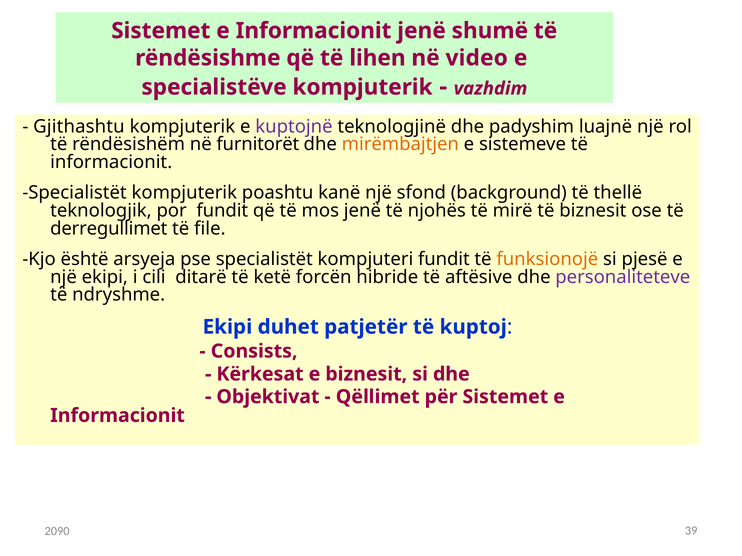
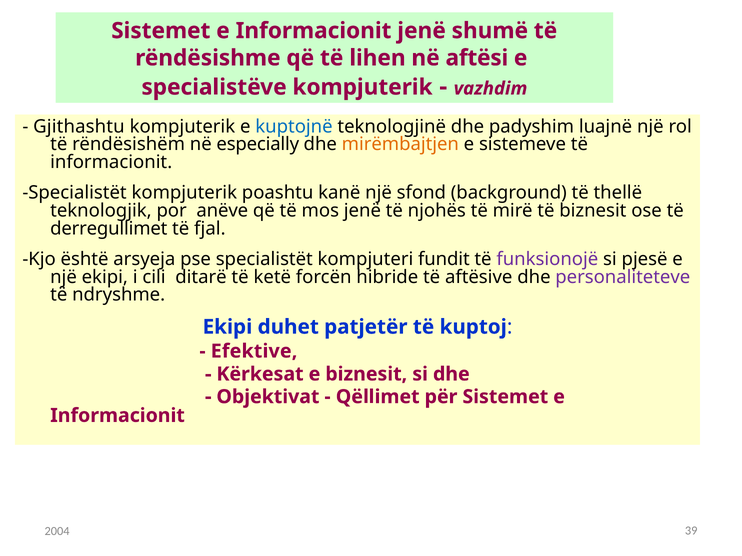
video: video -> aftësi (477, 58)
kuptojnë colour: purple -> blue (294, 127)
furnitorët: furnitorët -> especially (258, 144)
por fundit: fundit -> anëve (222, 211)
file: file -> fjal (210, 229)
funksionojë colour: orange -> purple (547, 259)
Consists: Consists -> Efektive (254, 351)
2090: 2090 -> 2004 (57, 531)
